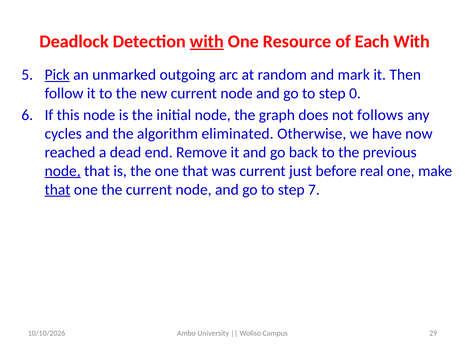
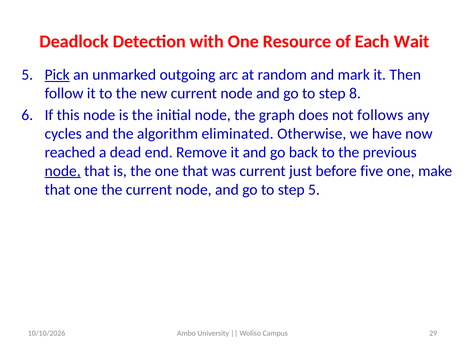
with underline: present -> none (207, 42)
Each With: With -> Wait (412, 42)
0: 0 -> 8 (355, 93)
real: real -> five (372, 171)
that underline: present -> none (58, 189)
step 7: 7 -> 5 (314, 189)
